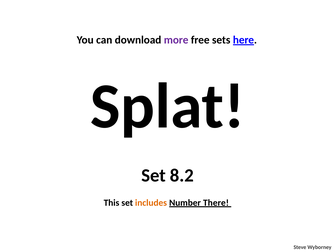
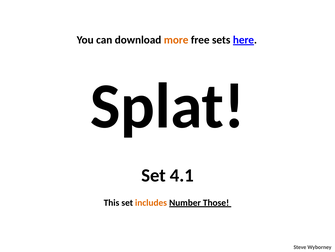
more colour: purple -> orange (176, 40)
8.2: 8.2 -> 4.1 (182, 175)
There: There -> Those (216, 202)
